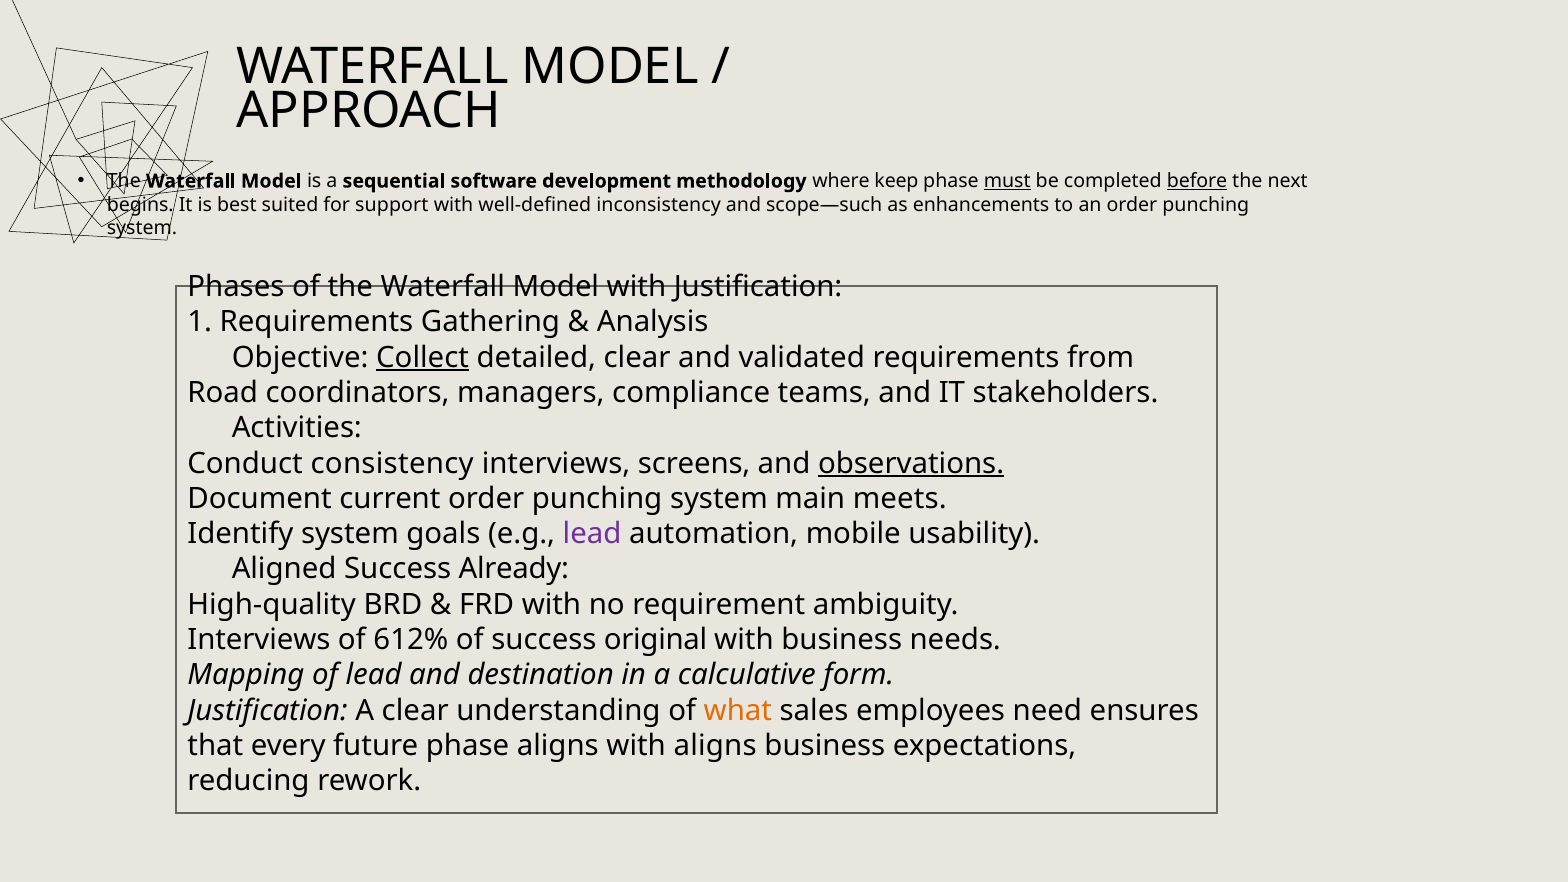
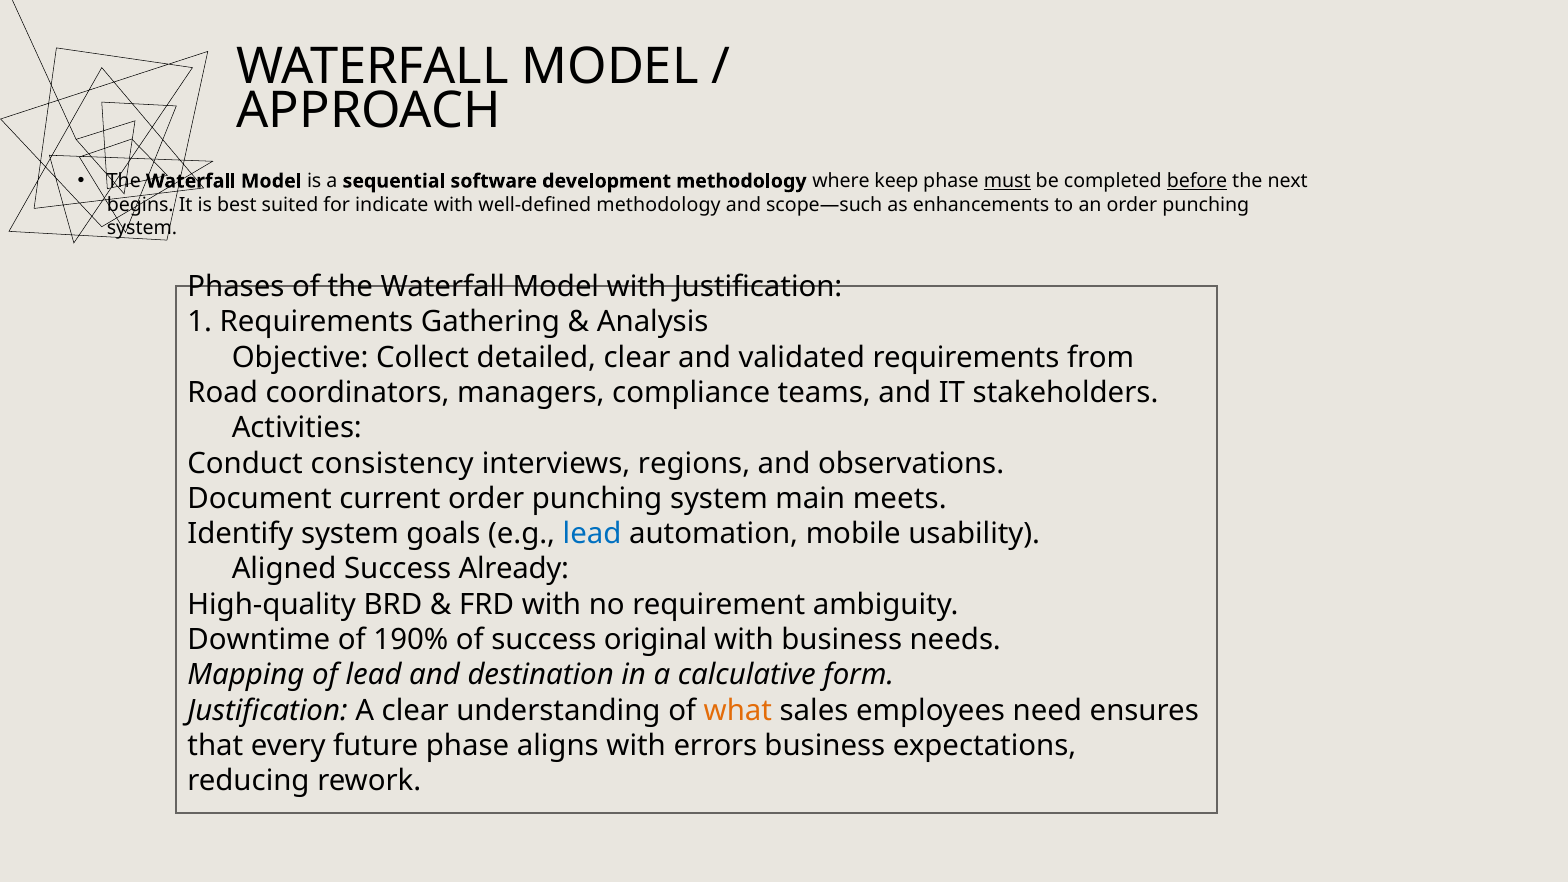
support: support -> indicate (392, 205)
well-defined inconsistency: inconsistency -> methodology (659, 205)
Collect underline: present -> none (423, 358)
screens: screens -> regions (694, 463)
observations underline: present -> none (911, 463)
lead colour: purple -> blue (592, 534)
Interviews: Interviews -> Downtime (259, 640)
612%: 612% -> 190% (411, 640)
with aligns: aligns -> errors (715, 746)
